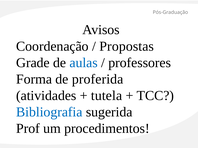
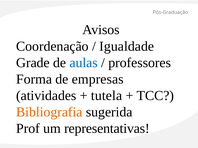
Propostas: Propostas -> Igualdade (127, 46)
proferida: proferida -> empresas (98, 79)
Bibliografia colour: blue -> orange (49, 112)
procedimentos: procedimentos -> representativas (107, 129)
